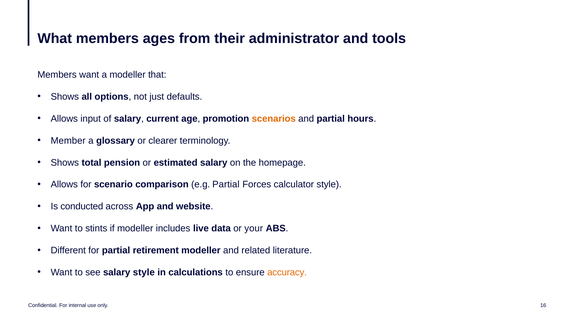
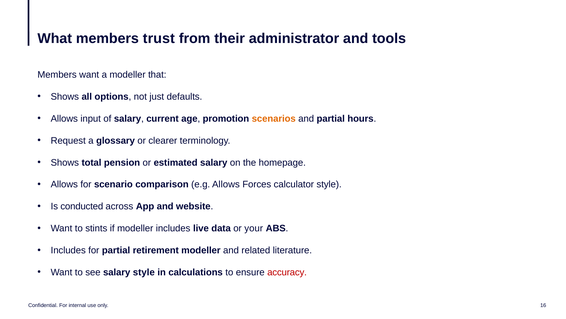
ages: ages -> trust (159, 38)
Member: Member -> Request (68, 140)
e.g Partial: Partial -> Allows (226, 184)
Different: Different -> Includes (68, 250)
accuracy colour: orange -> red (287, 272)
